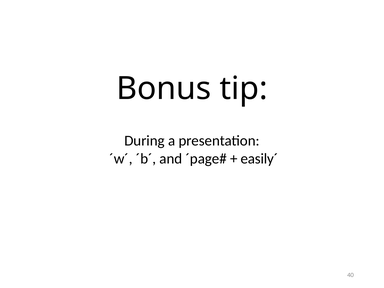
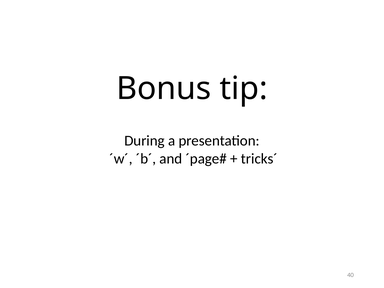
easily´: easily´ -> tricks´ (259, 159)
